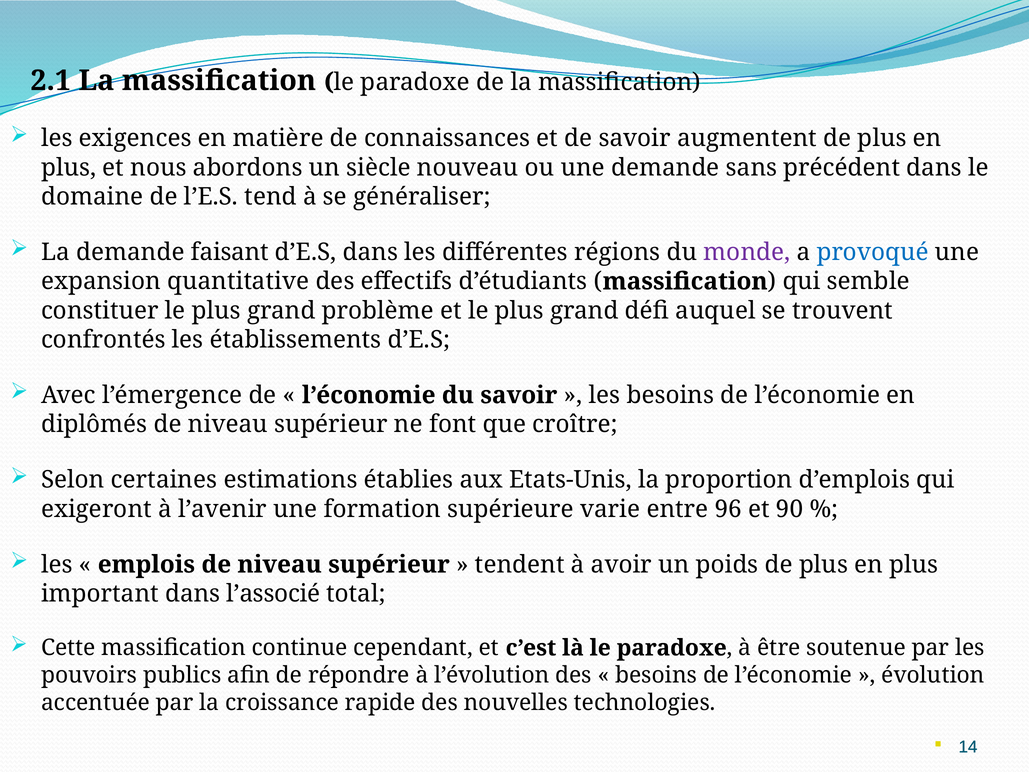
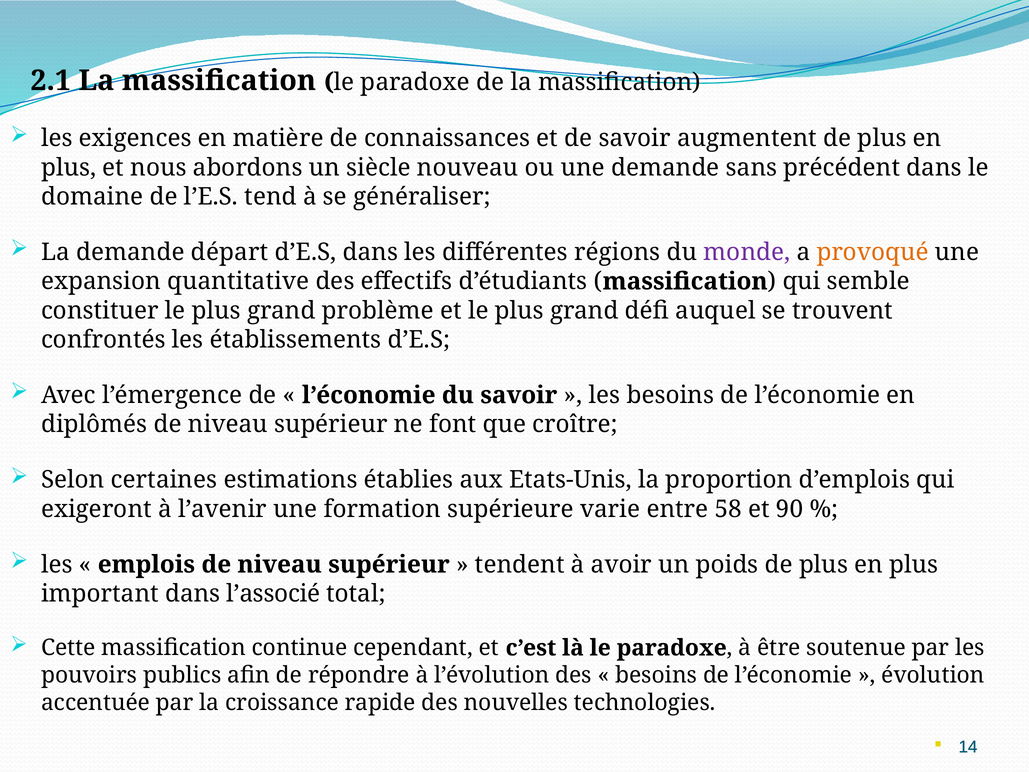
faisant: faisant -> départ (230, 252)
provoqué colour: blue -> orange (873, 252)
96: 96 -> 58 (728, 509)
